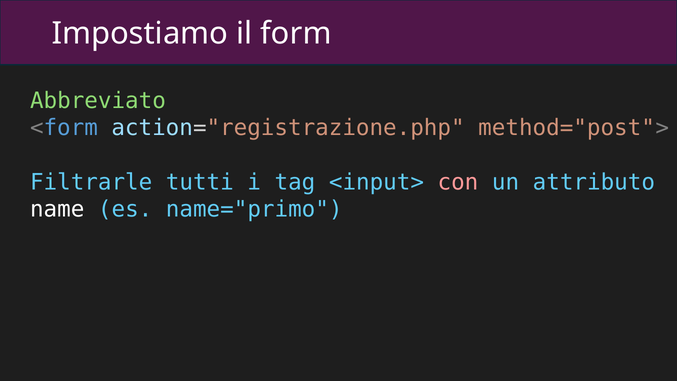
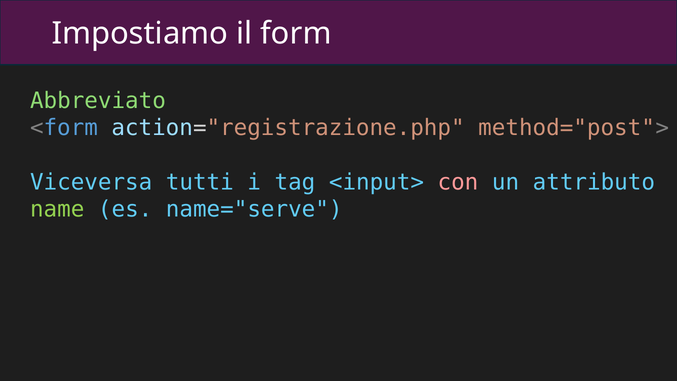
Filtrarle: Filtrarle -> Viceversa (91, 182)
name colour: white -> light green (57, 209)
name="primo: name="primo -> name="serve (254, 209)
